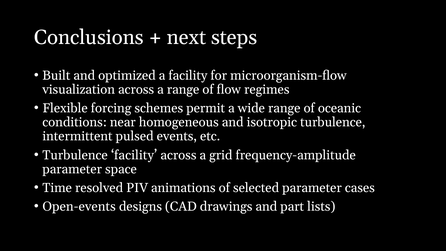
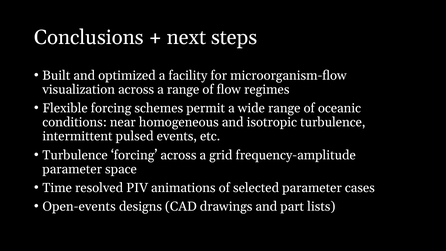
Turbulence facility: facility -> forcing (134, 155)
